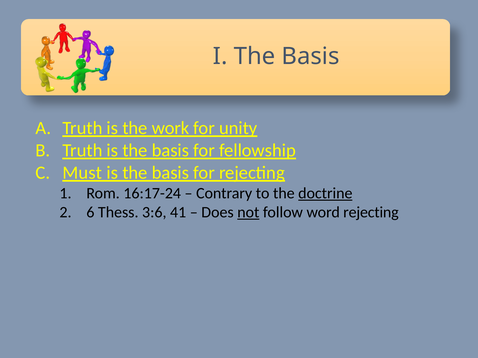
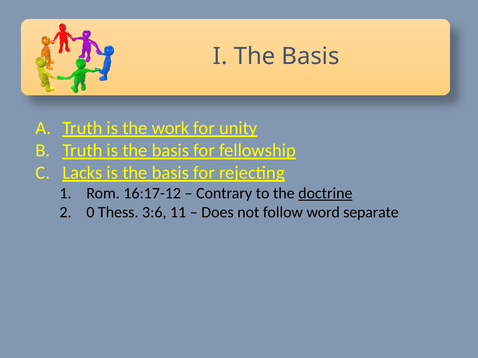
Must: Must -> Lacks (82, 173)
16:17-24: 16:17-24 -> 16:17-12 (152, 194)
6: 6 -> 0 (90, 213)
41: 41 -> 11 (178, 213)
not underline: present -> none (248, 213)
word rejecting: rejecting -> separate (371, 213)
